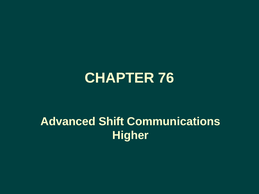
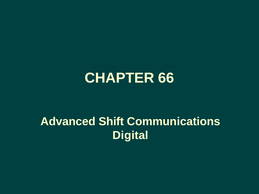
76: 76 -> 66 (166, 78)
Higher: Higher -> Digital (130, 136)
